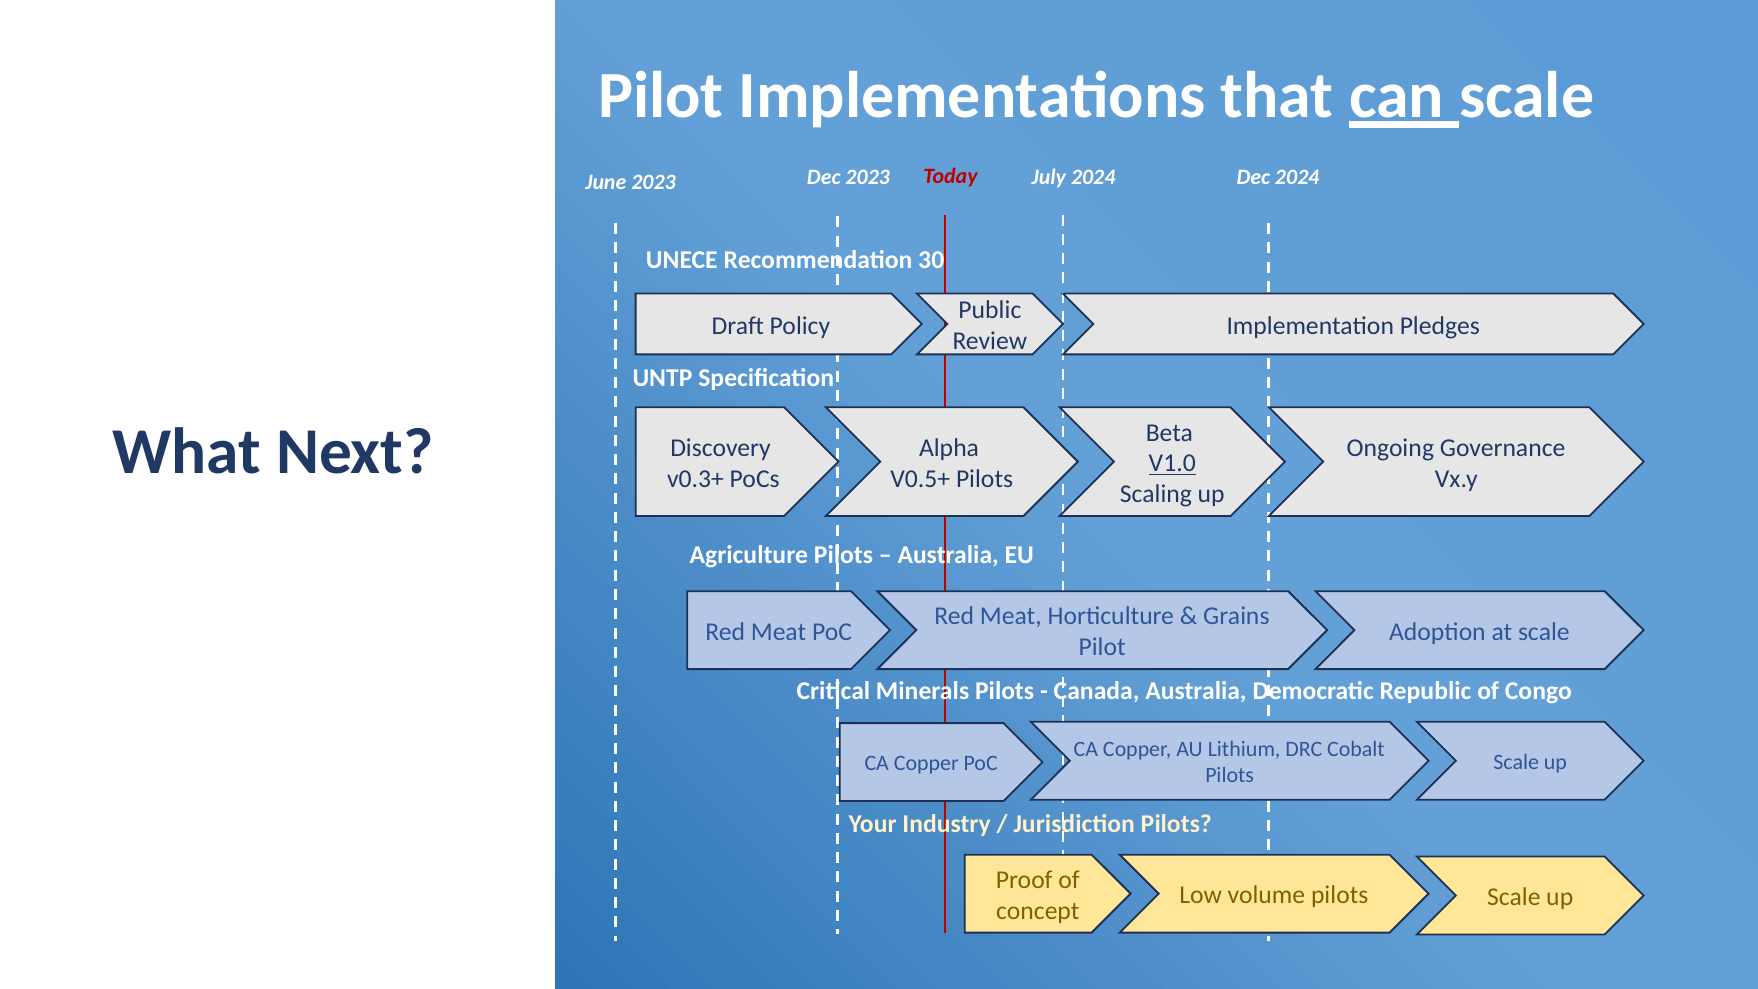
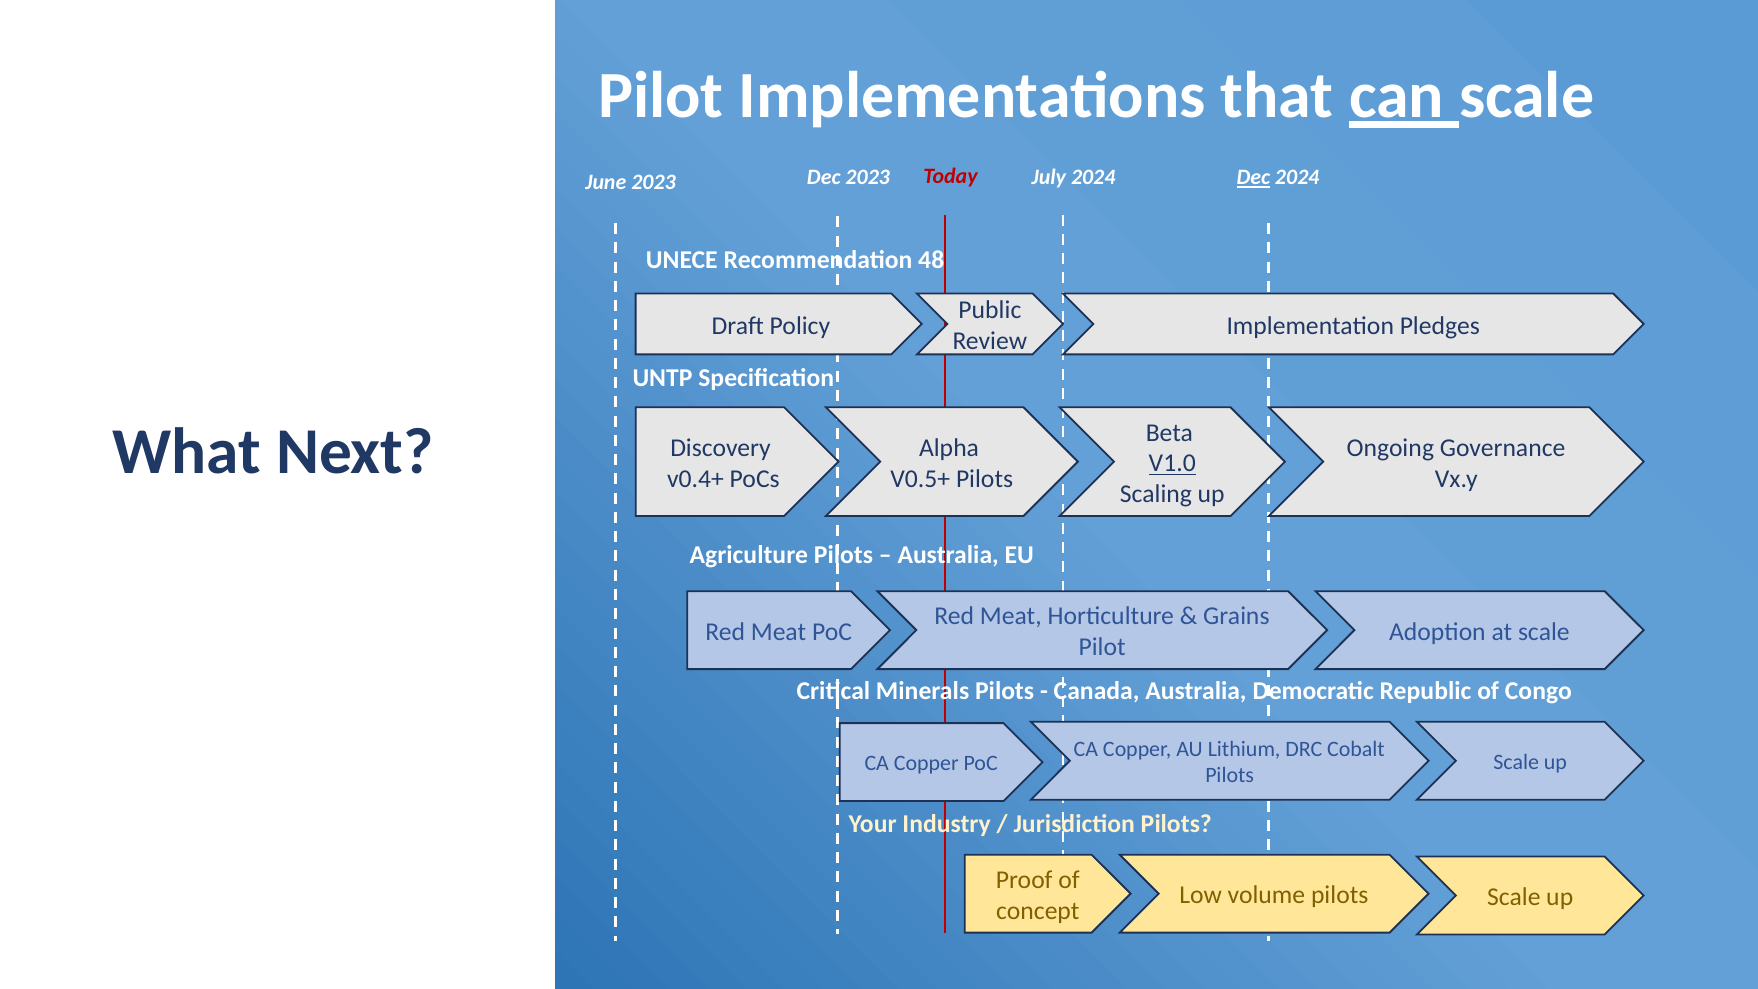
Dec underline: none -> present (1253, 178)
30: 30 -> 48 (931, 260)
v0.3+: v0.3+ -> v0.4+ (695, 479)
